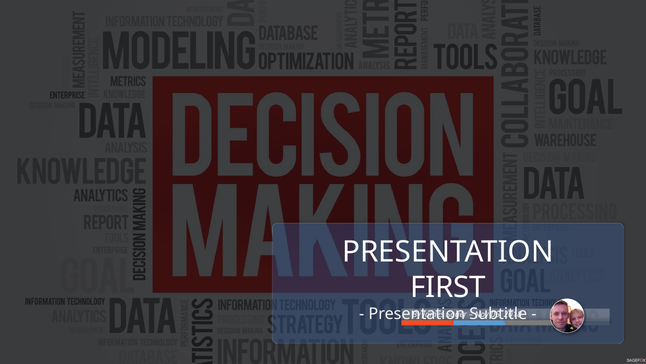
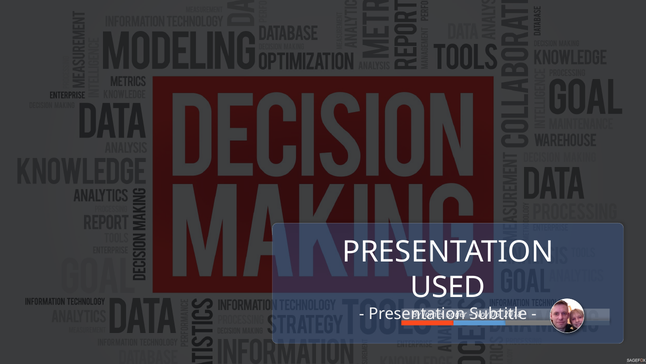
FIRST: FIRST -> USED (448, 287)
